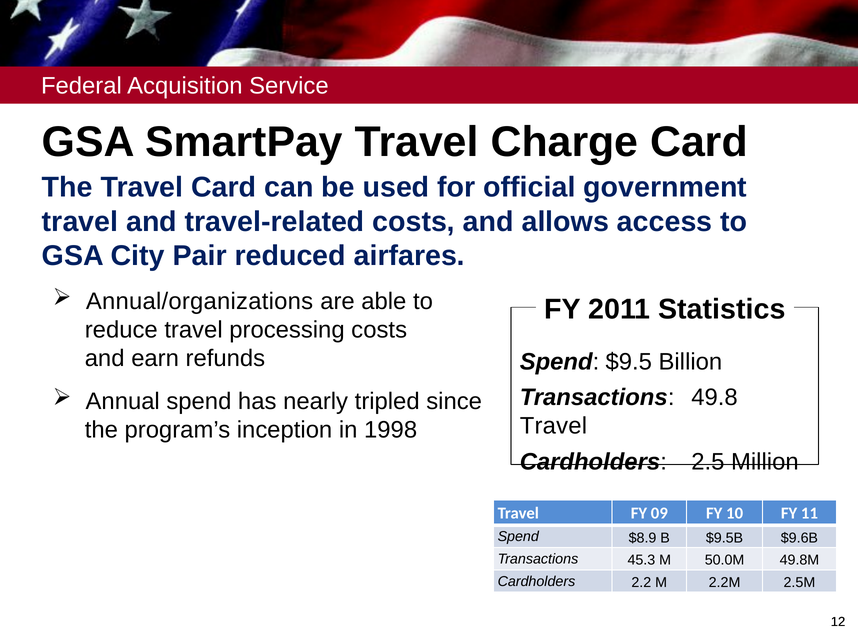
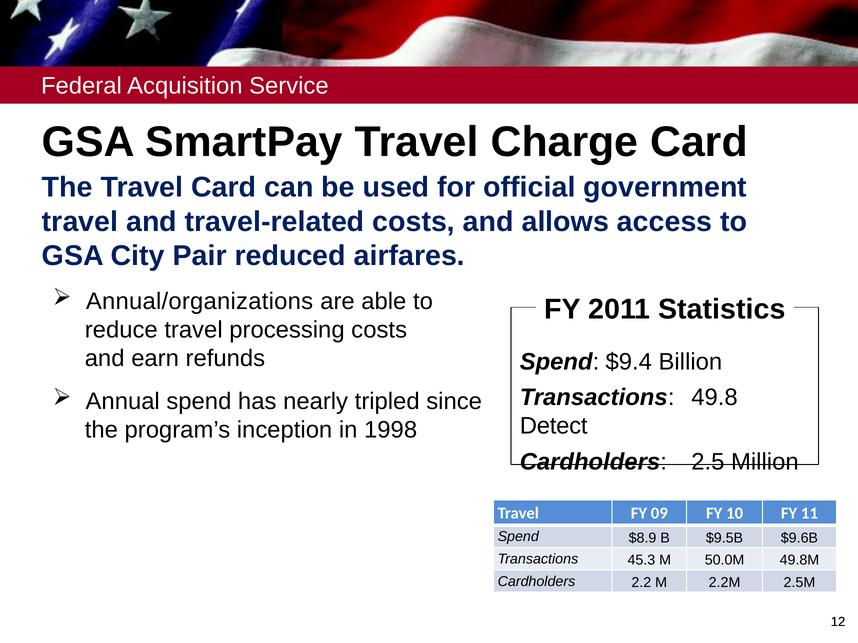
$9.5: $9.5 -> $9.4 (629, 362)
Travel: Travel -> Detect (554, 426)
